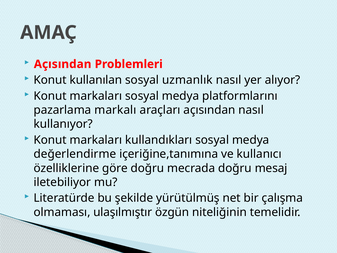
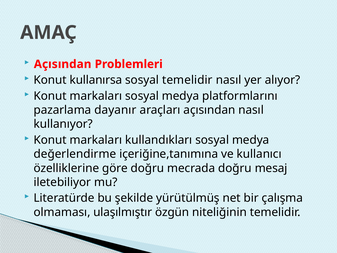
kullanılan: kullanılan -> kullanırsa (96, 80)
sosyal uzmanlık: uzmanlık -> temelidir (187, 80)
markalı: markalı -> dayanır (115, 110)
